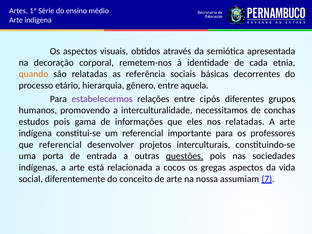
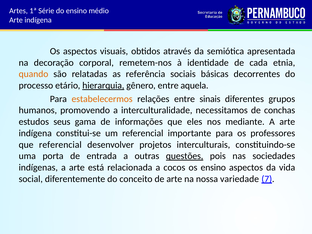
hierarquia underline: none -> present (103, 86)
estabelecermos colour: purple -> orange (102, 99)
cipós: cipós -> sinais (210, 99)
estudos pois: pois -> seus (62, 122)
nos relatadas: relatadas -> mediante (245, 122)
os gregas: gregas -> ensino (213, 167)
assumiam: assumiam -> variedade (240, 179)
